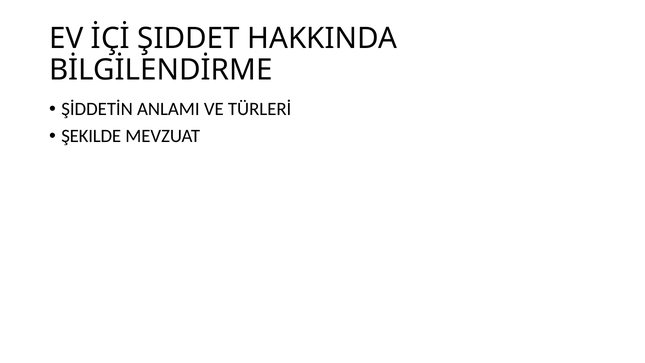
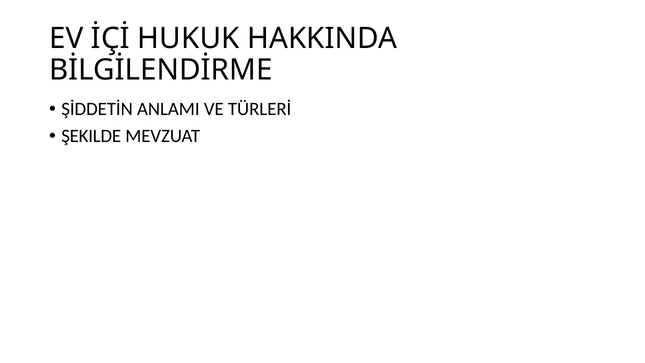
ŞIDDET: ŞIDDET -> HUKUK (188, 38)
